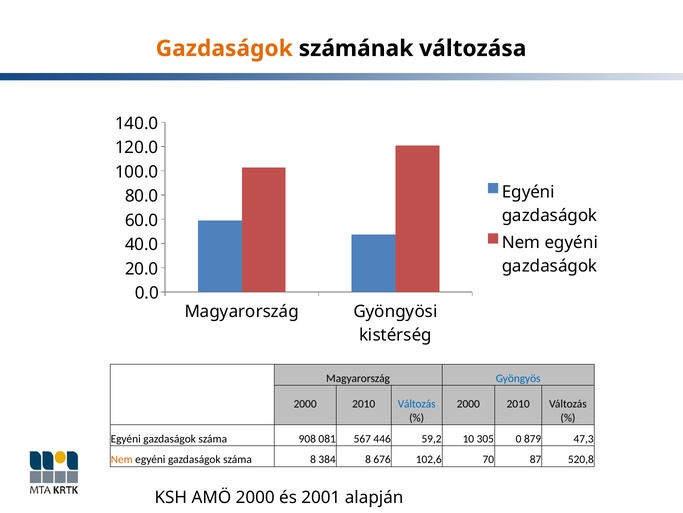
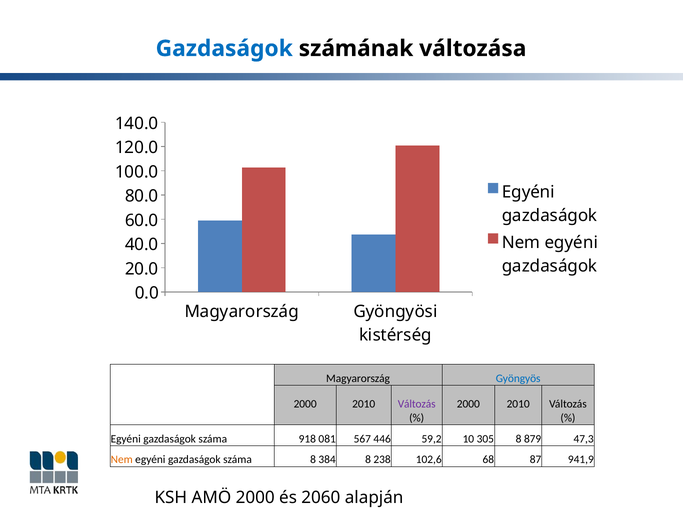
Gazdaságok colour: orange -> blue (224, 48)
Változás colour: blue -> purple (417, 403)
908: 908 -> 918 (307, 438)
305 0: 0 -> 8 (519, 438)
676: 676 -> 238 (382, 459)
70: 70 -> 68 (488, 459)
520,8: 520,8 -> 941,9 (581, 459)
2001: 2001 -> 2060 (321, 497)
